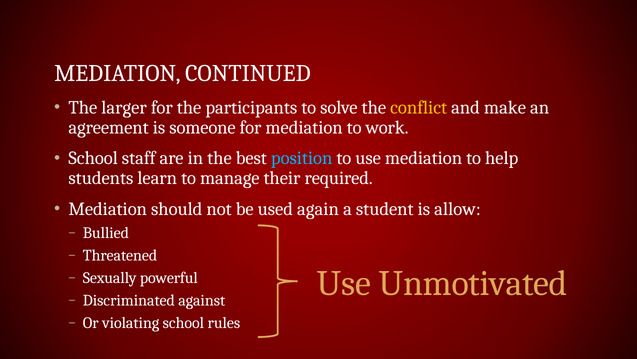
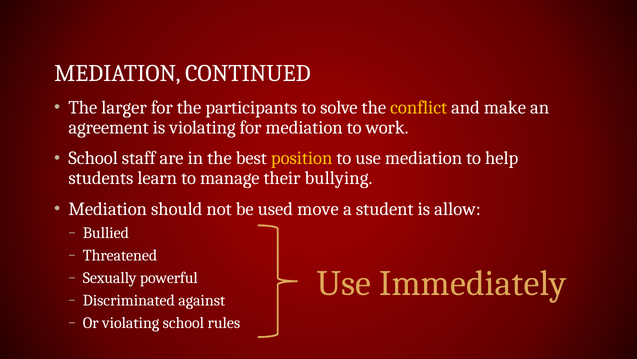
is someone: someone -> violating (202, 127)
position colour: light blue -> yellow (302, 158)
required: required -> bullying (338, 178)
again: again -> move (318, 209)
Unmotivated: Unmotivated -> Immediately (473, 283)
